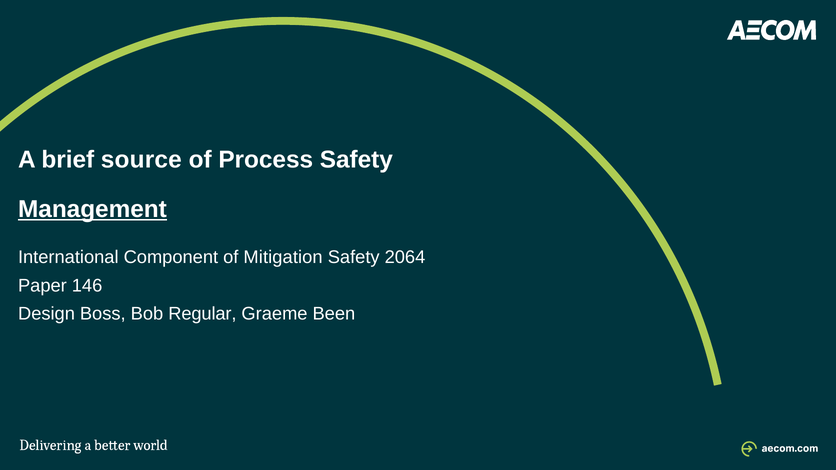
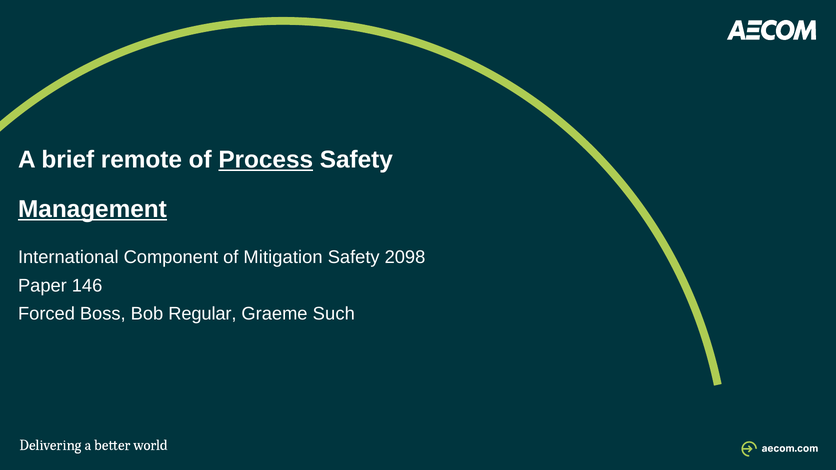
source: source -> remote (141, 160)
Process underline: none -> present (266, 160)
2064: 2064 -> 2098 (405, 257)
Design: Design -> Forced (46, 314)
Been: Been -> Such (334, 314)
